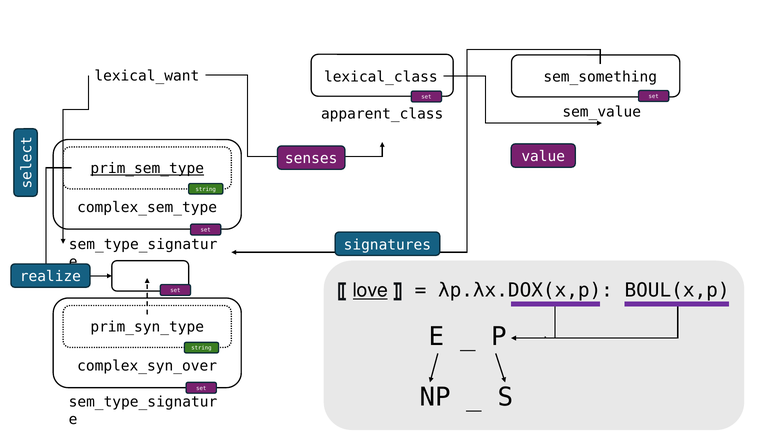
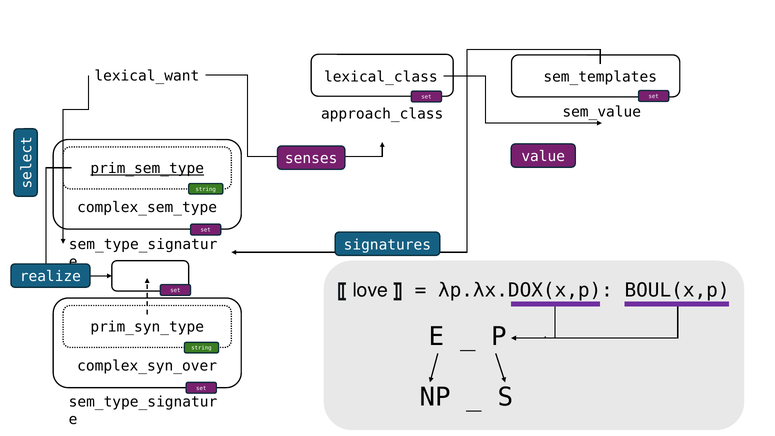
sem_something: sem_something -> sem_templates (600, 77)
apparent_class: apparent_class -> approach_class (382, 114)
love underline: present -> none (370, 290)
